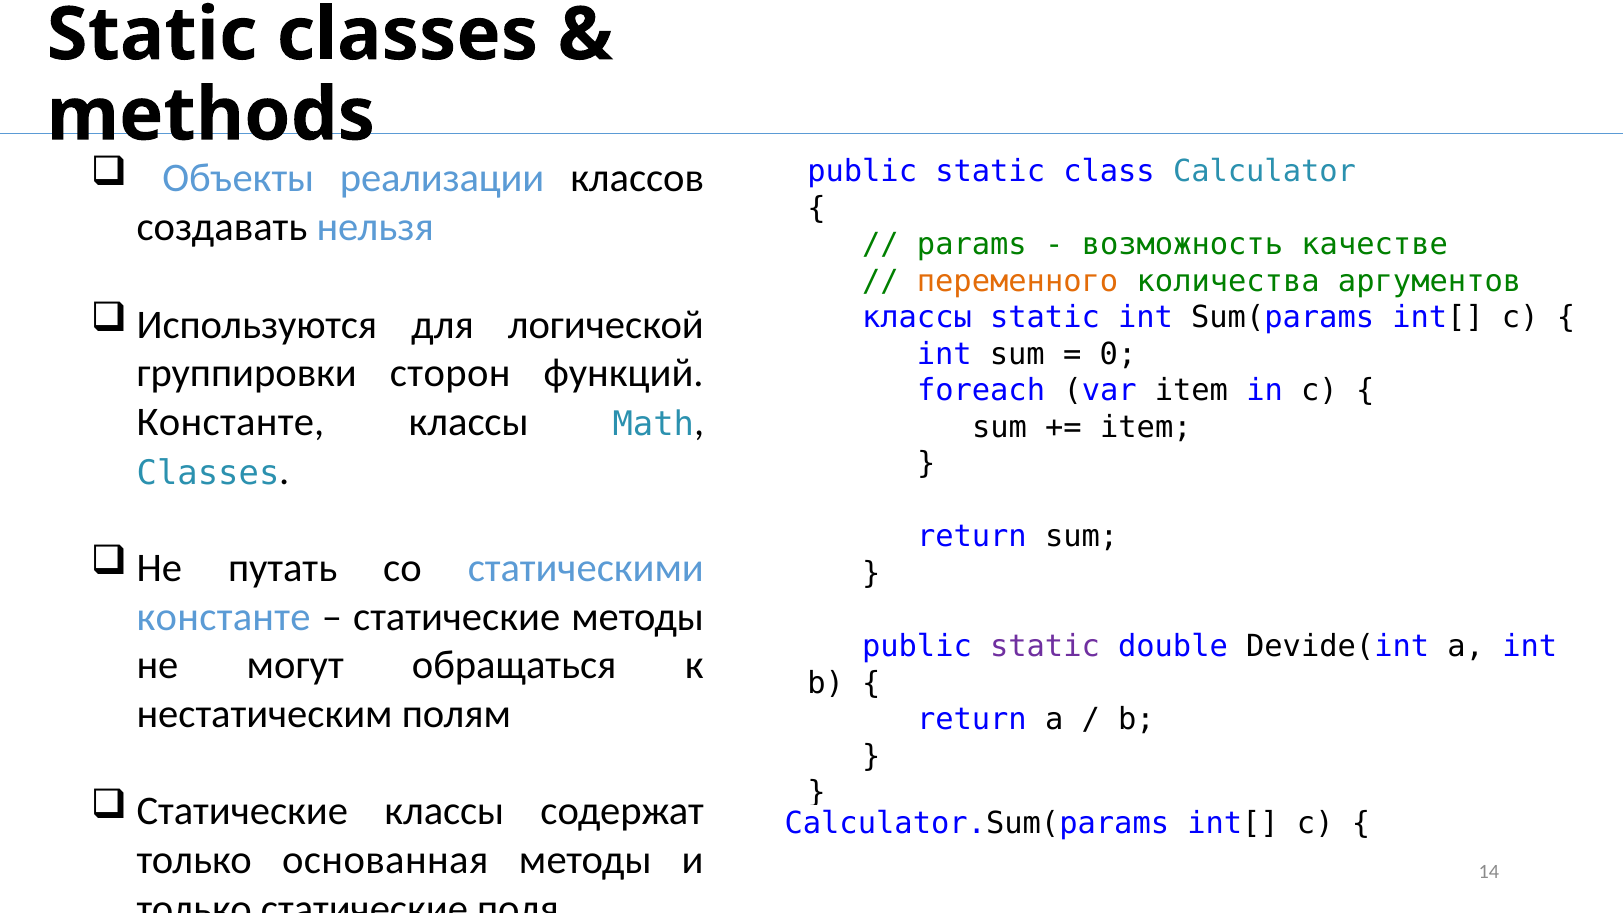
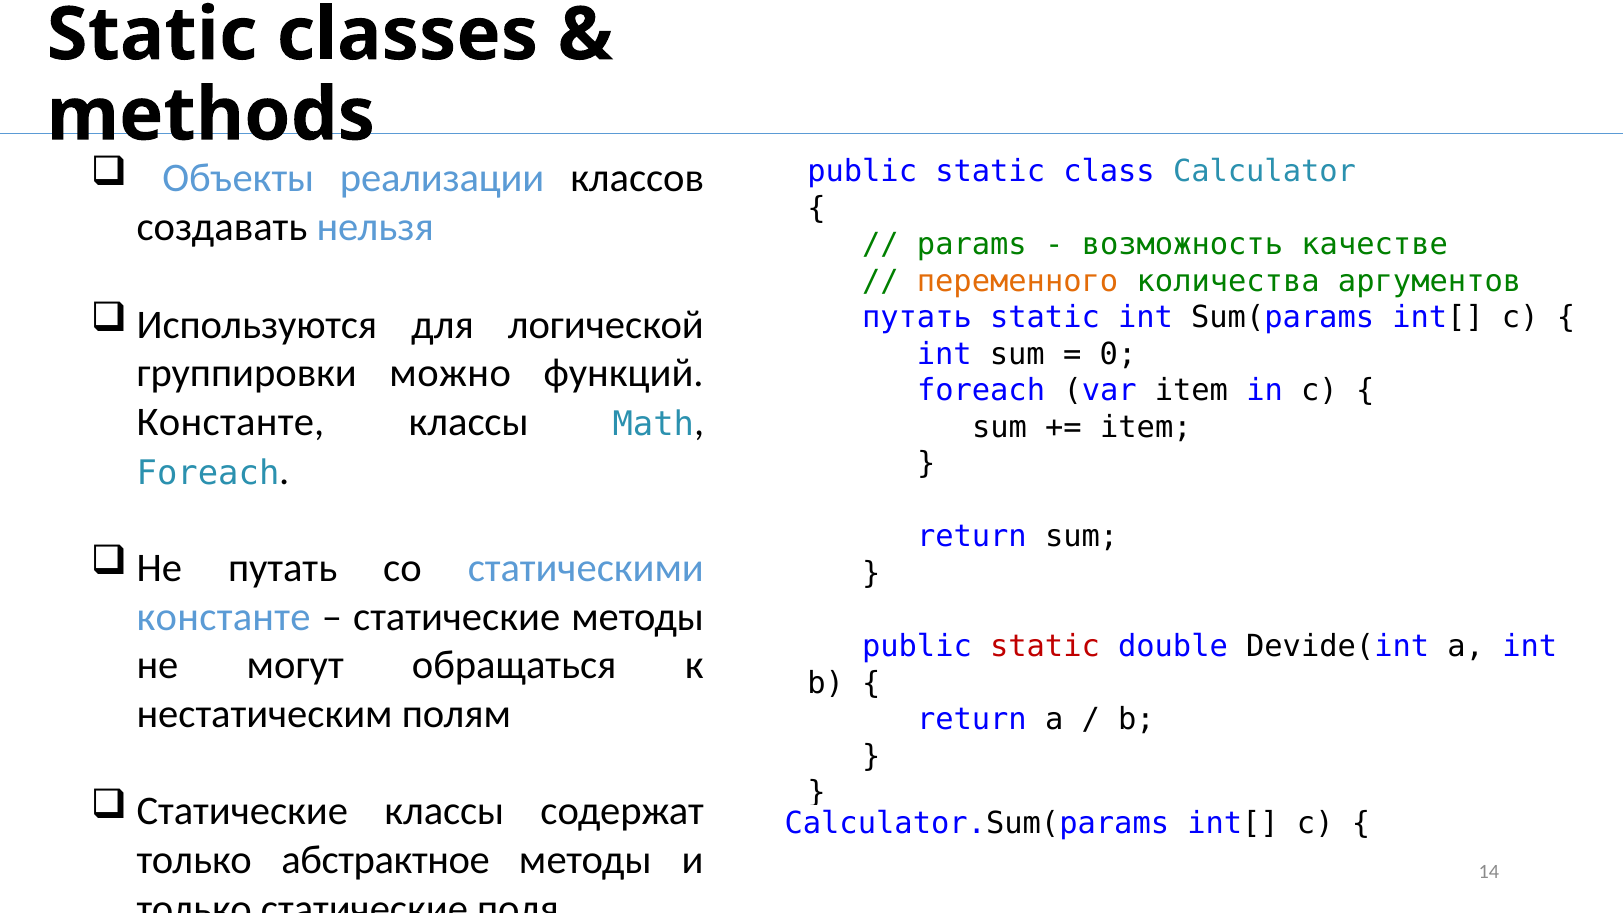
классы: классы -> путать (917, 318)
сторон: сторон -> можно (450, 373)
Classes: Classes -> Foreach (208, 473)
static colour: purple -> red (1045, 646)
основанная: основанная -> абстрактное (386, 860)
